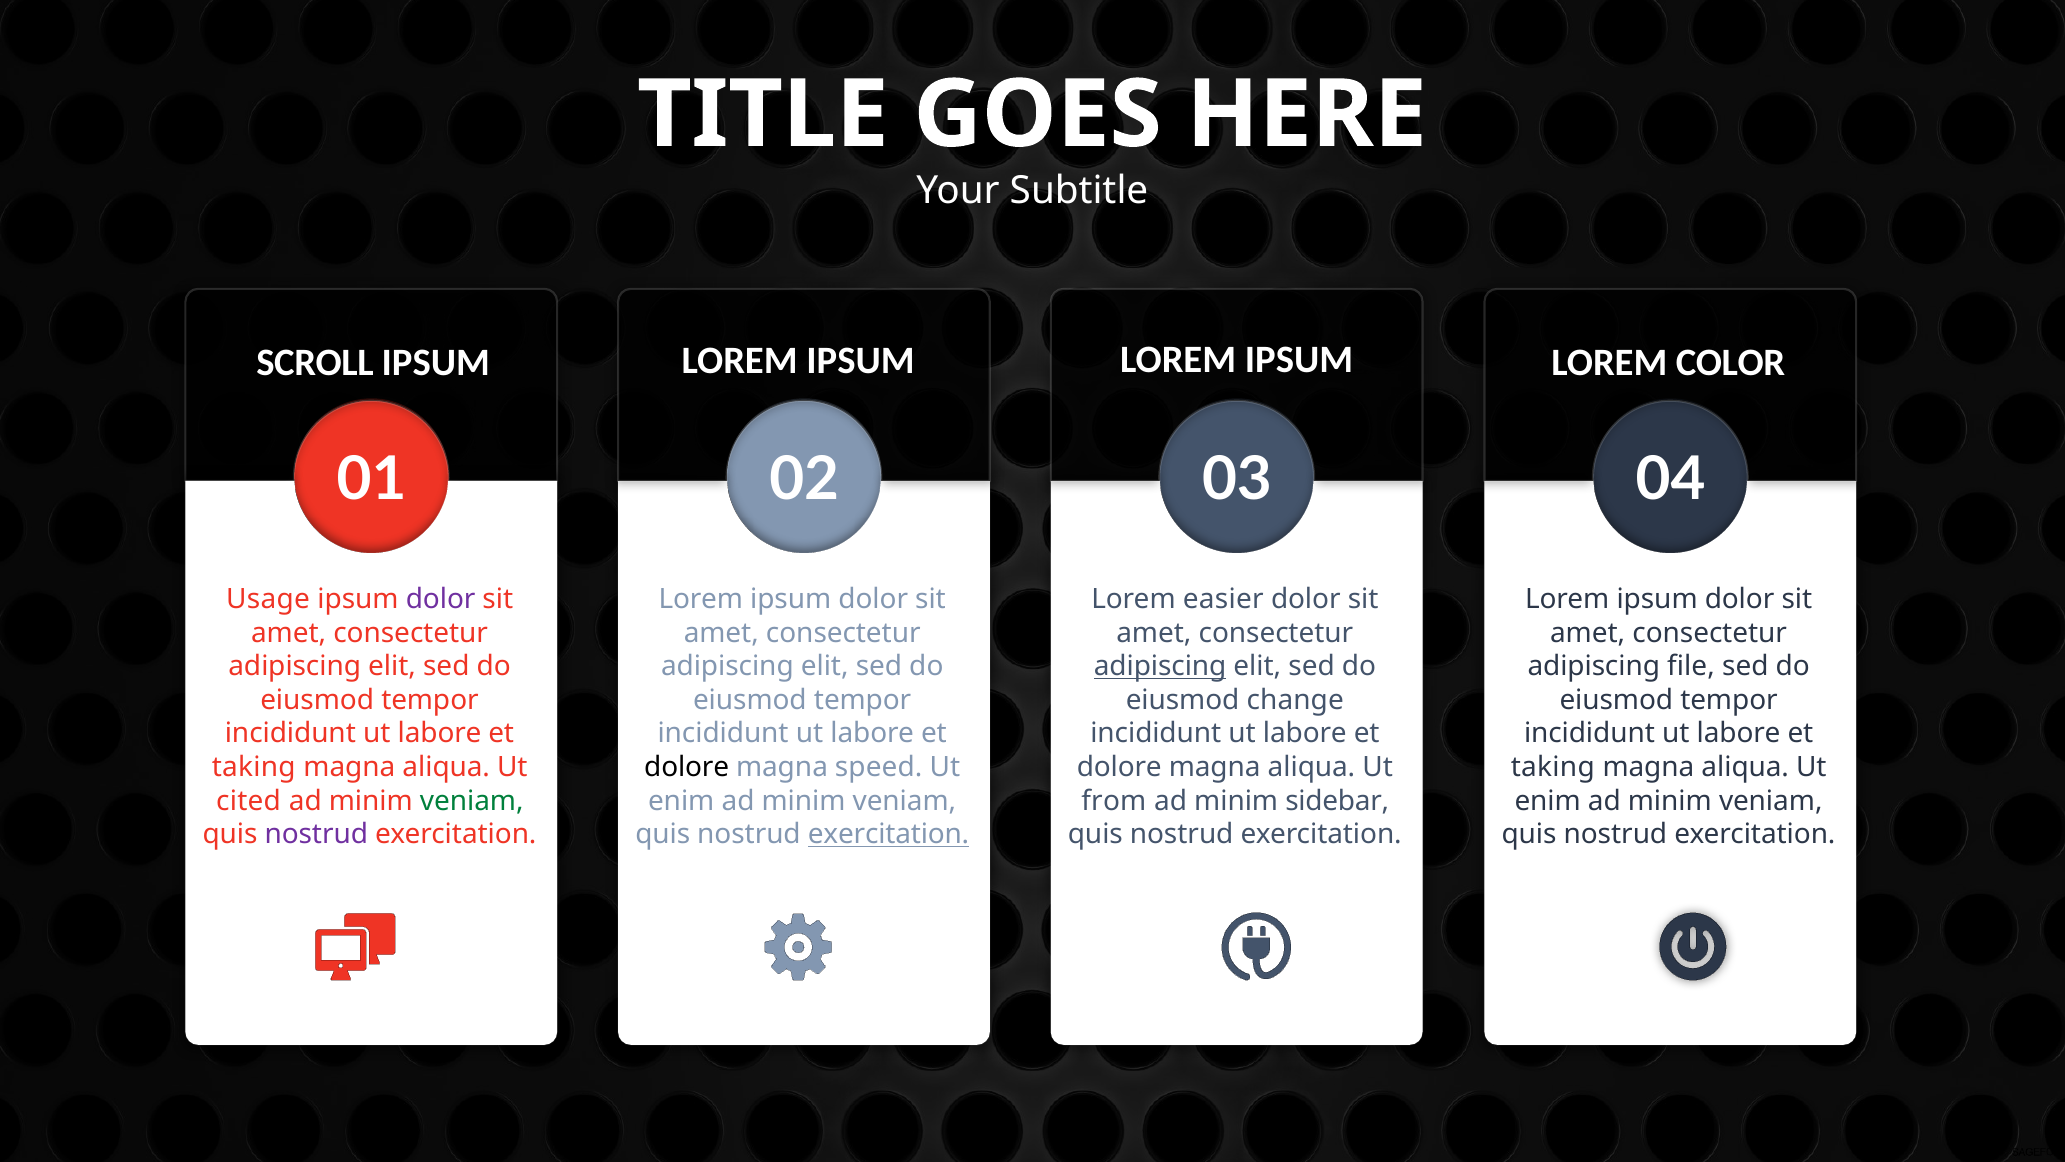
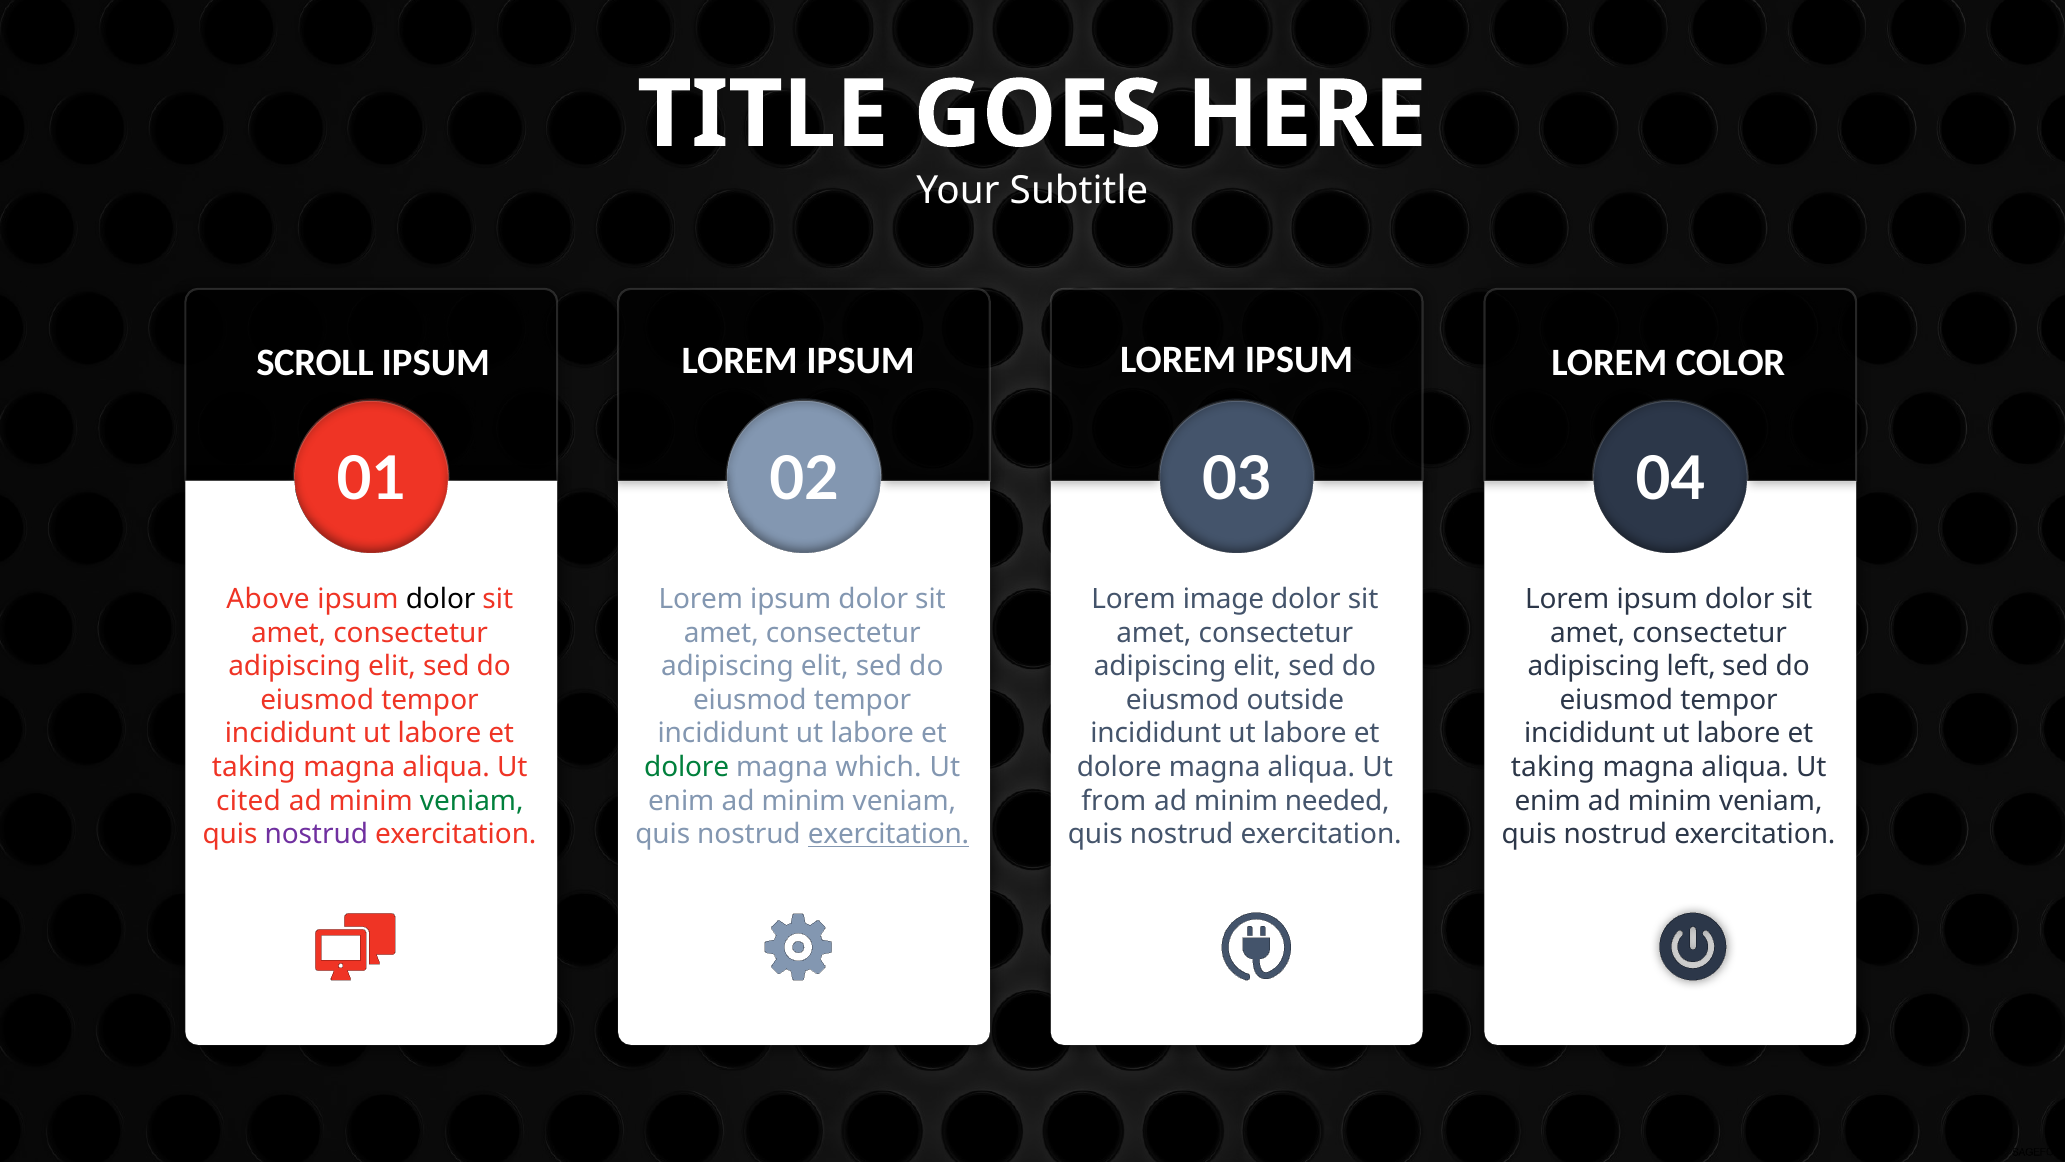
Usage: Usage -> Above (268, 599)
dolor colour: purple -> black (441, 599)
easier: easier -> image (1223, 599)
adipiscing underline: present -> none (1160, 666)
file: file -> left (1691, 666)
change: change -> outside (1295, 700)
dolore colour: black -> green (687, 767)
speed: speed -> which (879, 767)
sidebar: sidebar -> needed (1337, 801)
